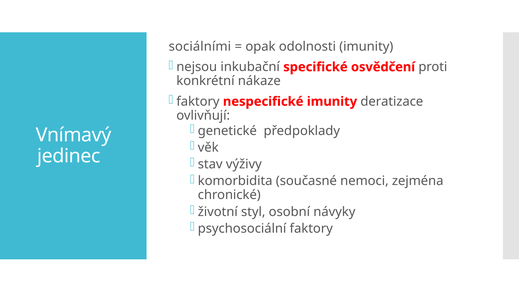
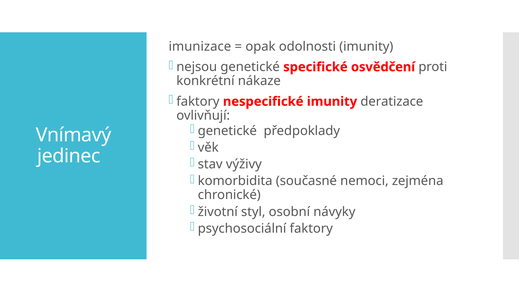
sociálními: sociálními -> imunizace (200, 47)
nejsou inkubační: inkubační -> genetické (250, 67)
